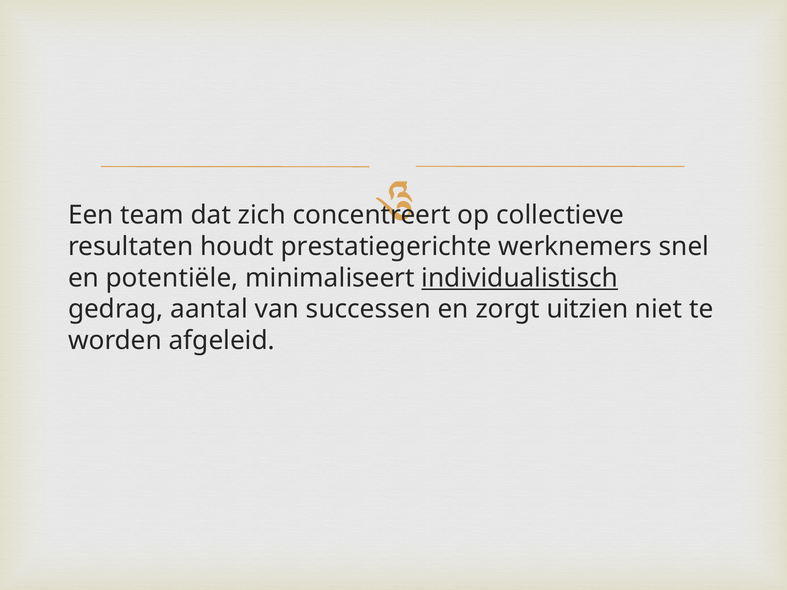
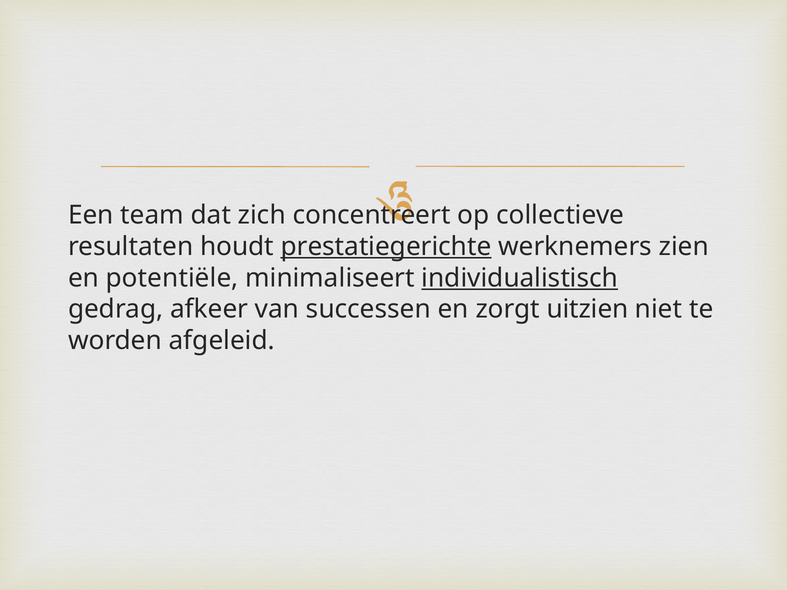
prestatiegerichte underline: none -> present (386, 246)
snel: snel -> zien (684, 246)
aantal: aantal -> afkeer (209, 309)
